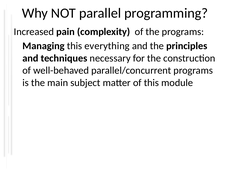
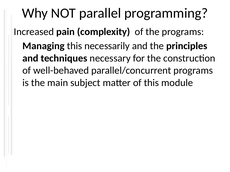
everything: everything -> necessarily (107, 46)
